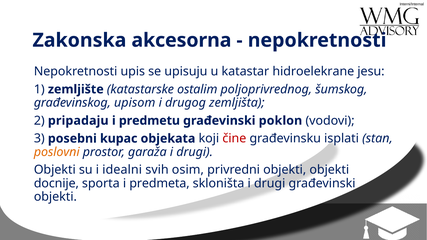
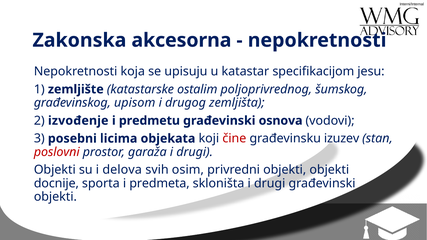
upis: upis -> koja (133, 71)
hidroelekrane: hidroelekrane -> specifikacijom (313, 71)
pripadaju: pripadaju -> izvođenje (78, 121)
poklon: poklon -> osnova (281, 121)
kupac: kupac -> licima (119, 139)
isplati: isplati -> izuzev (342, 139)
poslovni colour: orange -> red (57, 152)
idealni: idealni -> delova (122, 170)
